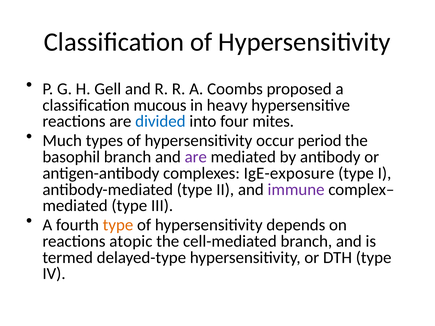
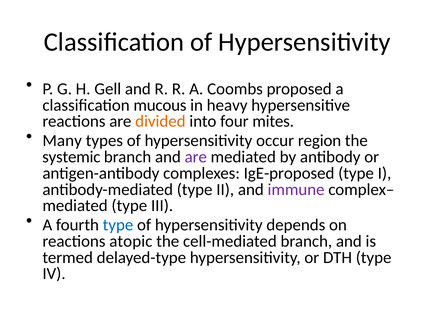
divided colour: blue -> orange (160, 121)
Much: Much -> Many (62, 141)
period: period -> region (320, 141)
basophil: basophil -> systemic (71, 157)
IgE-exposure: IgE-exposure -> IgE-proposed (289, 173)
type colour: orange -> blue (118, 225)
